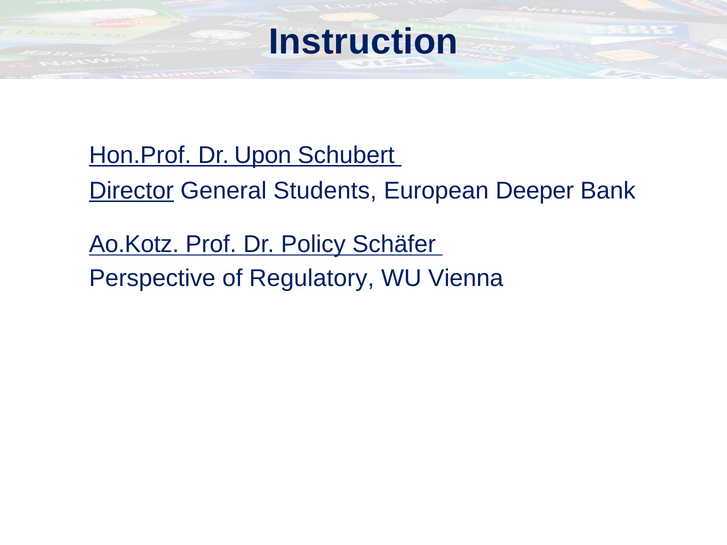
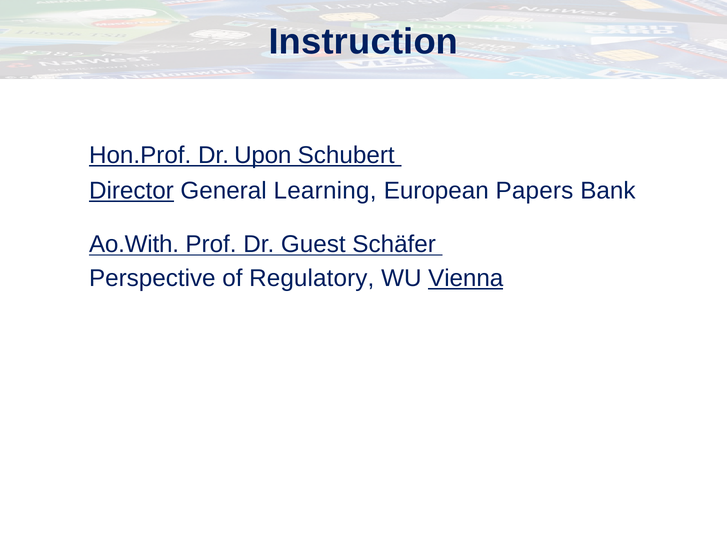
Students: Students -> Learning (325, 191)
Deeper: Deeper -> Papers (534, 191)
Ao.Kotz: Ao.Kotz -> Ao.With (134, 244)
Policy: Policy -> Guest (313, 244)
Vienna underline: none -> present (466, 278)
